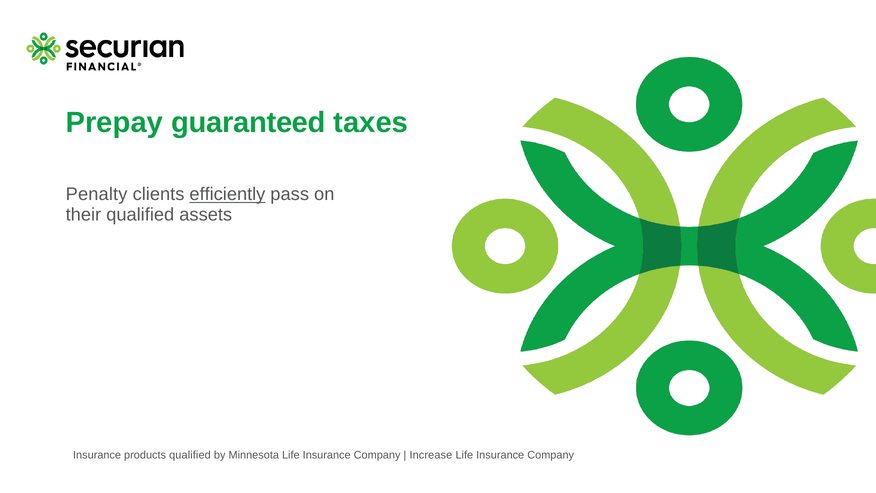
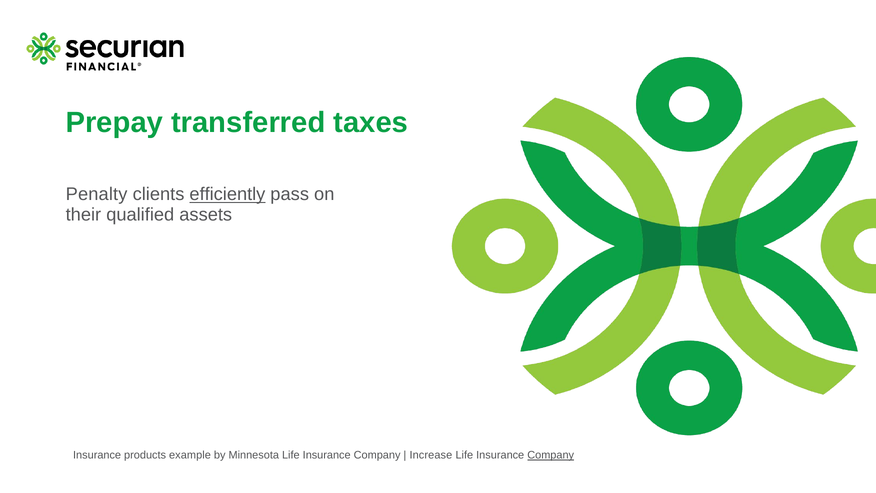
guaranteed: guaranteed -> transferred (248, 122)
products qualified: qualified -> example (190, 455)
Company underline: none -> present (551, 455)
